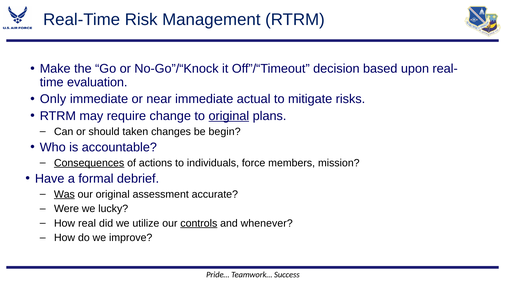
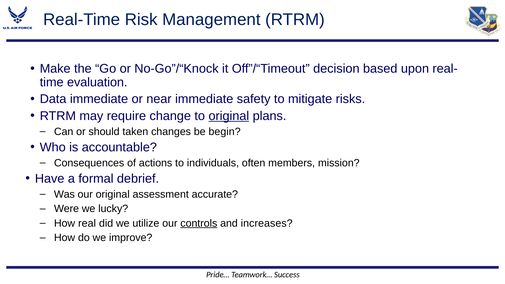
Only: Only -> Data (53, 99)
actual: actual -> safety (254, 99)
Consequences underline: present -> none (89, 163)
force: force -> often (254, 163)
Was underline: present -> none (64, 194)
whenever: whenever -> increases (267, 223)
